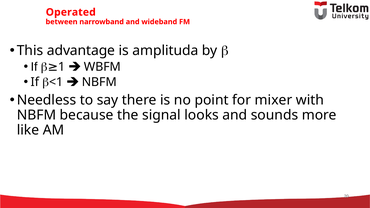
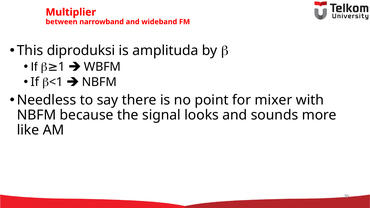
Operated: Operated -> Multiplier (71, 12)
advantage: advantage -> diproduksi (81, 51)
